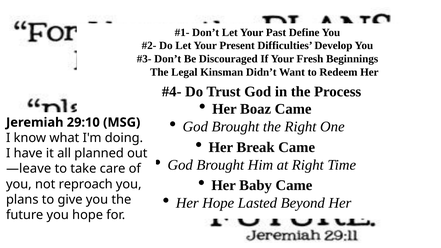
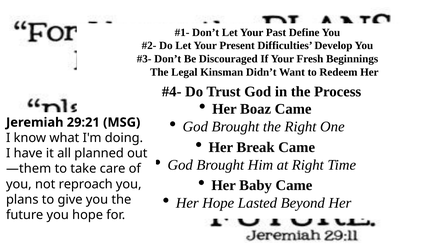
29:10: 29:10 -> 29:21 (83, 122)
—leave: —leave -> —them (29, 169)
